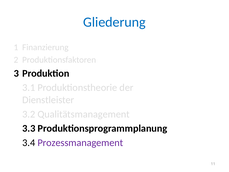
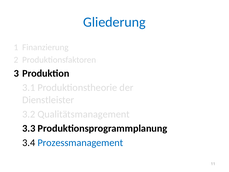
Prozessmanagement colour: purple -> blue (80, 142)
